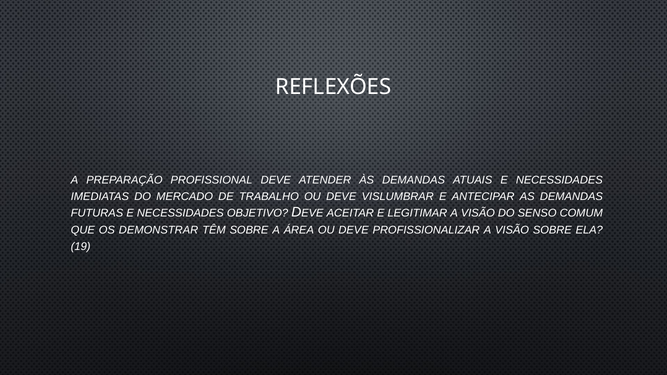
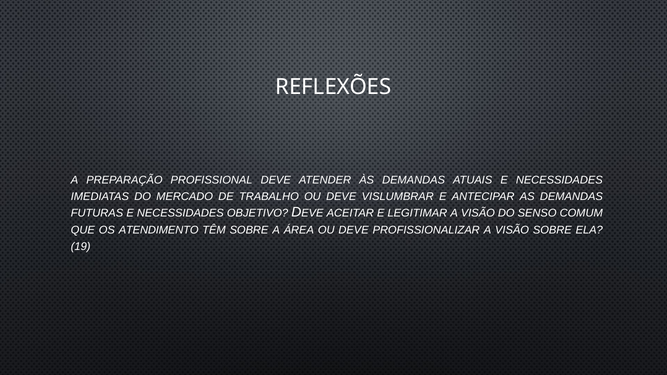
DEMONSTRAR: DEMONSTRAR -> ATENDIMENTO (159, 230)
